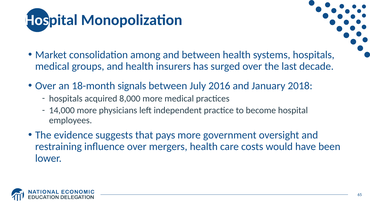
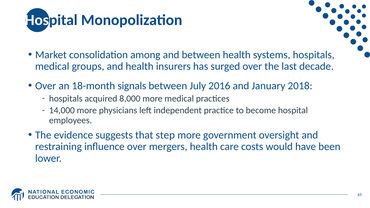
pays: pays -> step (165, 135)
